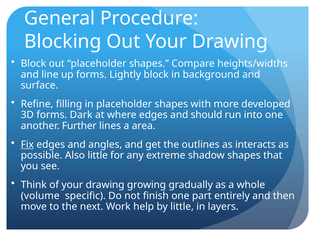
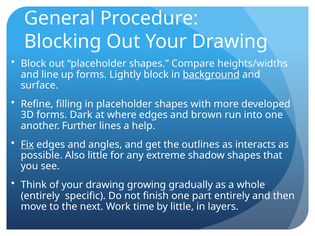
background underline: none -> present (211, 75)
should: should -> brown (206, 115)
area: area -> help (144, 126)
volume: volume -> entirely (40, 196)
help: help -> time (144, 207)
